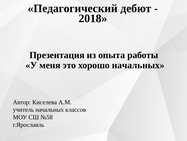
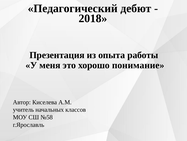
хорошо начальных: начальных -> понимание (138, 65)
